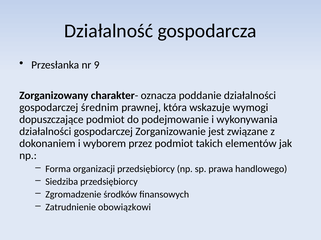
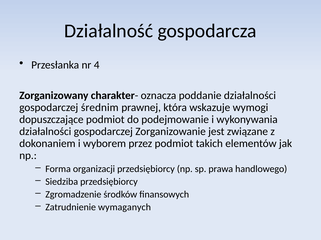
9: 9 -> 4 (97, 65)
obowiązkowi: obowiązkowi -> wymaganych (125, 208)
